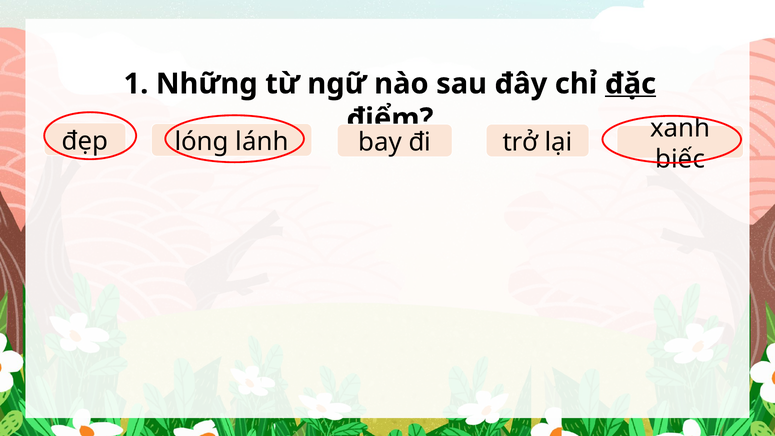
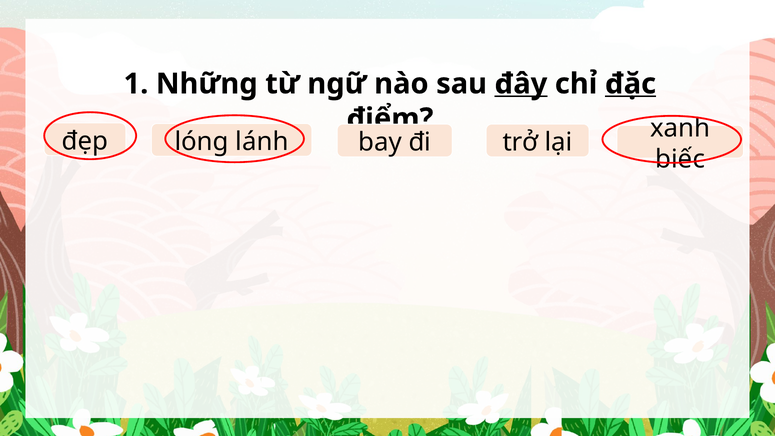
đây underline: none -> present (521, 84)
